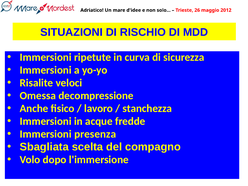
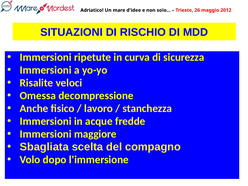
presenza: presenza -> maggiore (95, 134)
